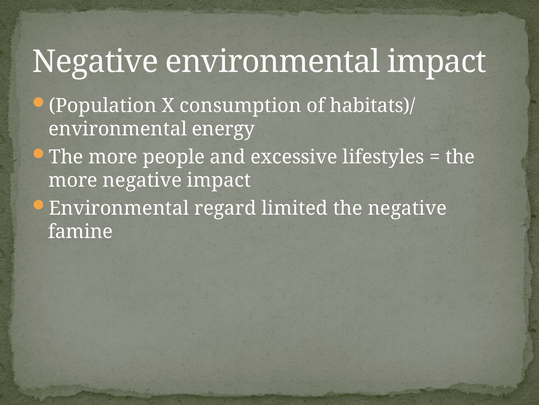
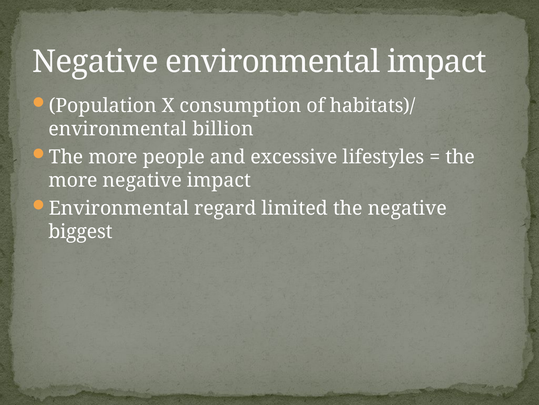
energy: energy -> billion (223, 129)
famine: famine -> biggest (80, 231)
